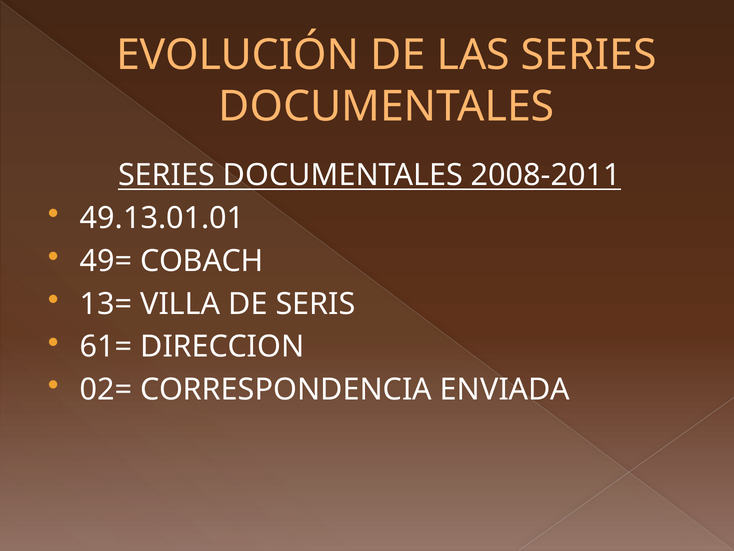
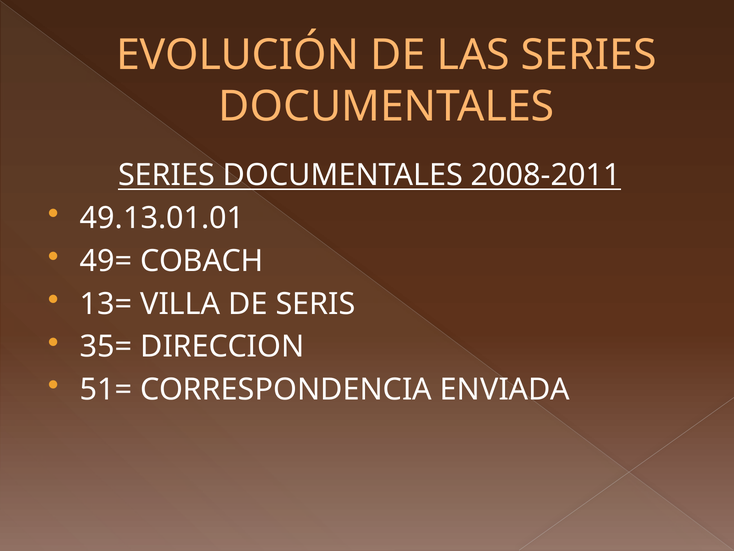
61=: 61= -> 35= (106, 347)
02=: 02= -> 51= (106, 389)
